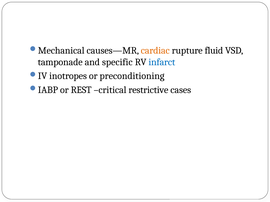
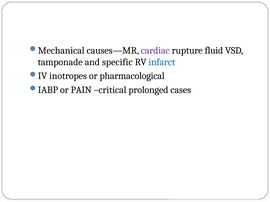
cardiac colour: orange -> purple (155, 51)
preconditioning: preconditioning -> pharmacological (132, 76)
REST: REST -> PAIN (81, 90)
restrictive: restrictive -> prolonged (148, 90)
